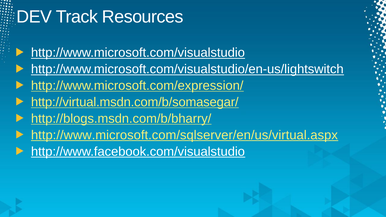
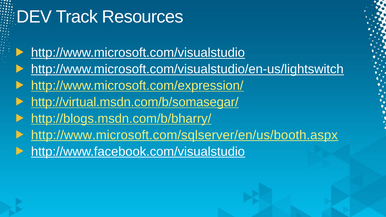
http://www.microsoft.com/sqlserver/en/us/virtual.aspx: http://www.microsoft.com/sqlserver/en/us/virtual.aspx -> http://www.microsoft.com/sqlserver/en/us/booth.aspx (184, 135)
